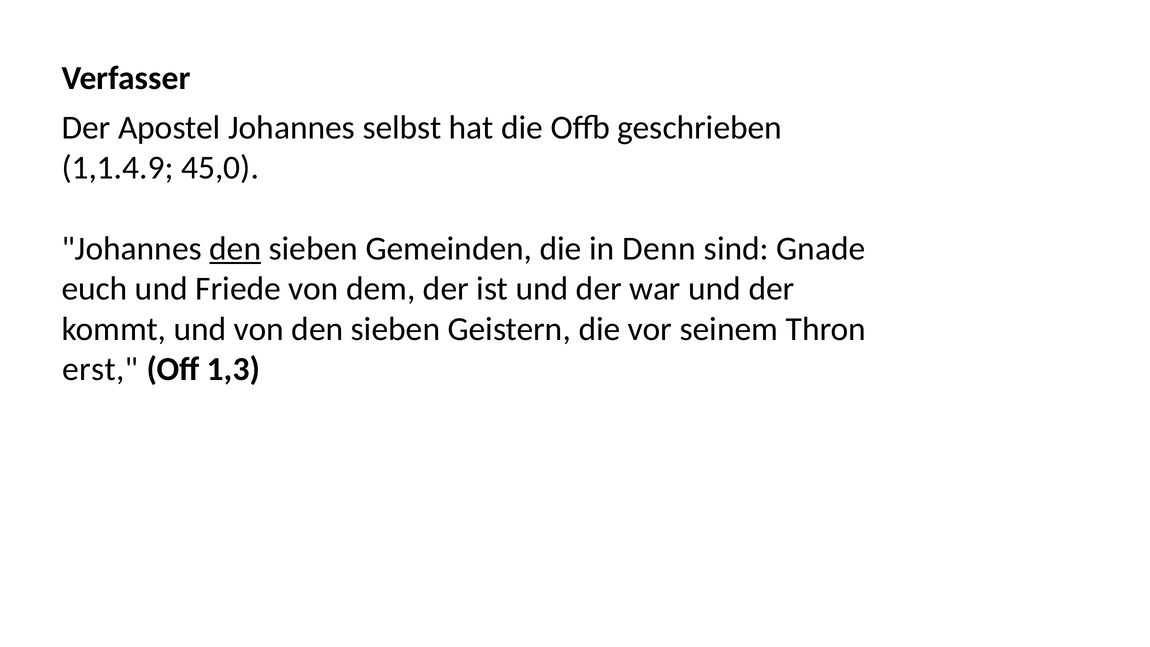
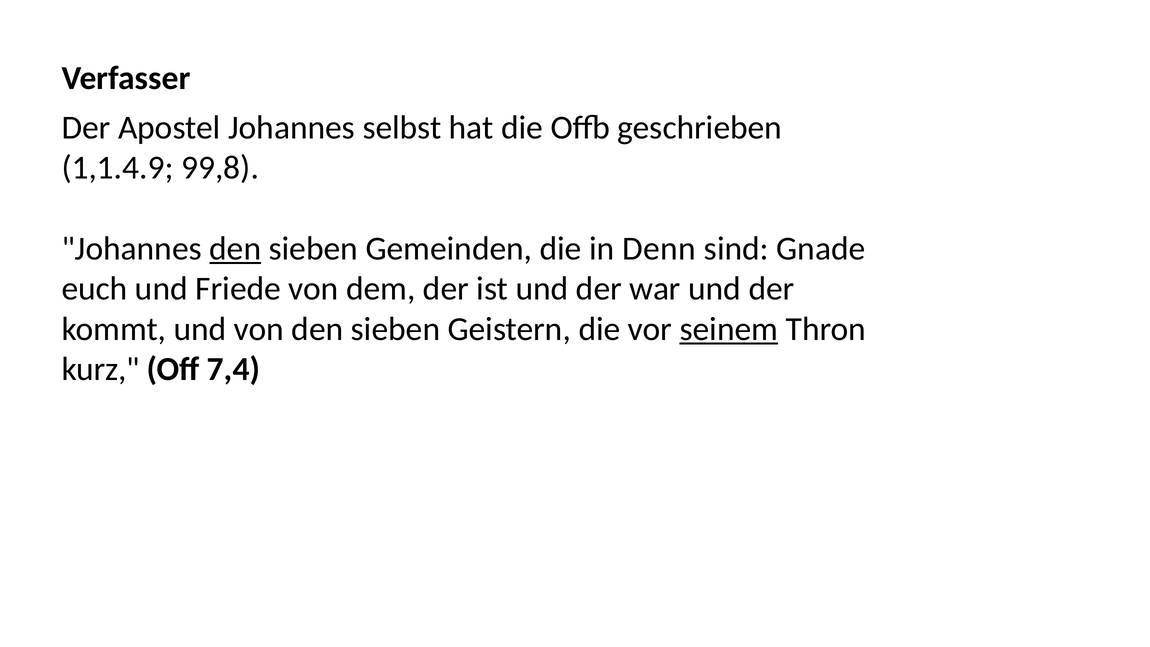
45,0: 45,0 -> 99,8 (220, 168)
seinem underline: none -> present (729, 329)
erst: erst -> kurz (101, 369)
1,3: 1,3 -> 7,4 (233, 369)
